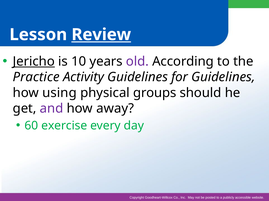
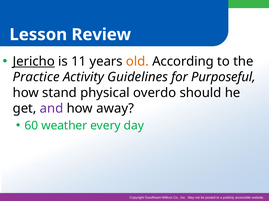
Review underline: present -> none (101, 35)
10: 10 -> 11 (79, 62)
old colour: purple -> orange (137, 62)
for Guidelines: Guidelines -> Purposeful (223, 77)
using: using -> stand (60, 93)
groups: groups -> overdo (155, 93)
exercise: exercise -> weather (64, 126)
